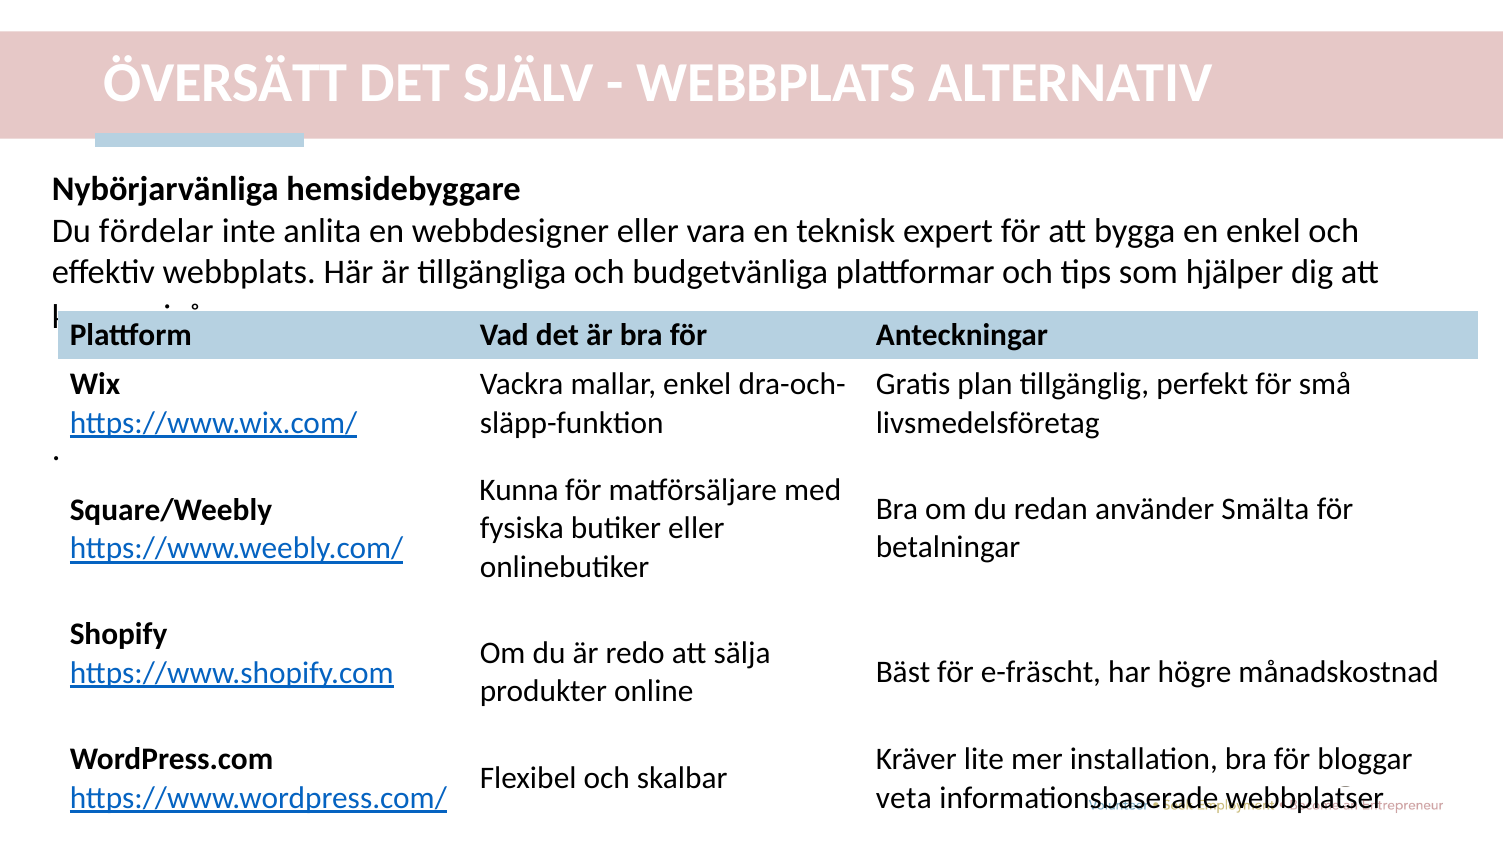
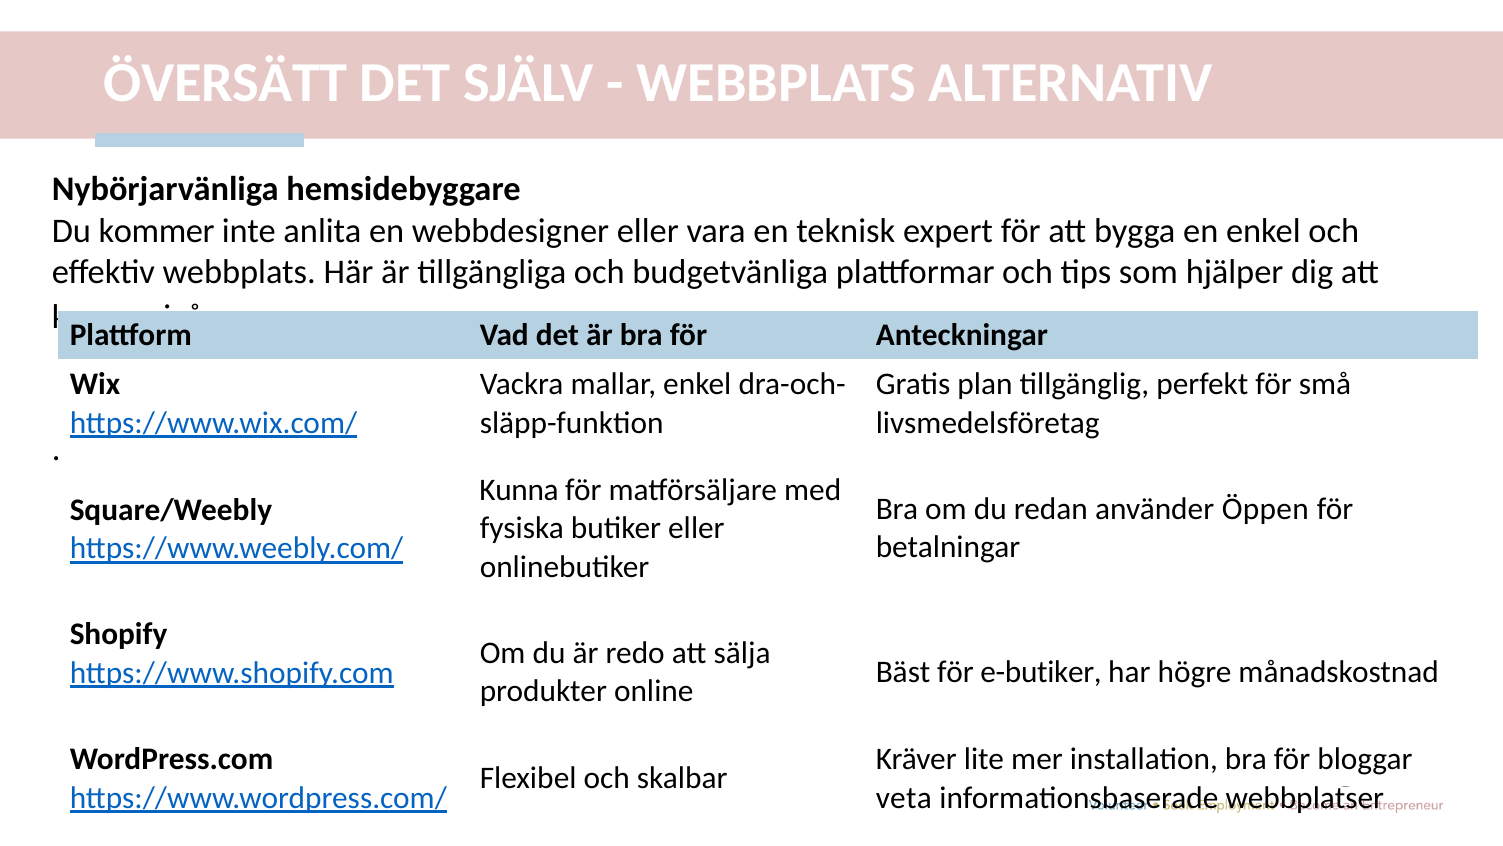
fördelar: fördelar -> kommer (157, 231)
Smälta: Smälta -> Öppen (1265, 509)
e-fräscht: e-fräscht -> e-butiker (1041, 672)
